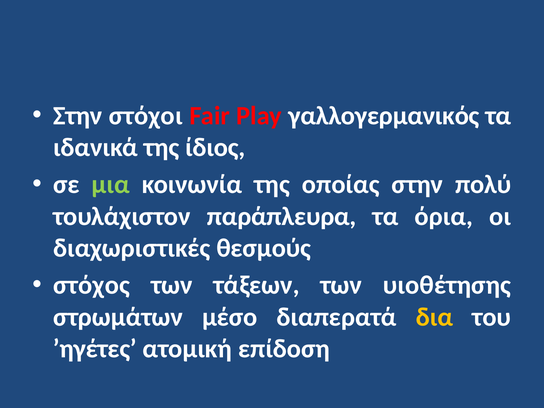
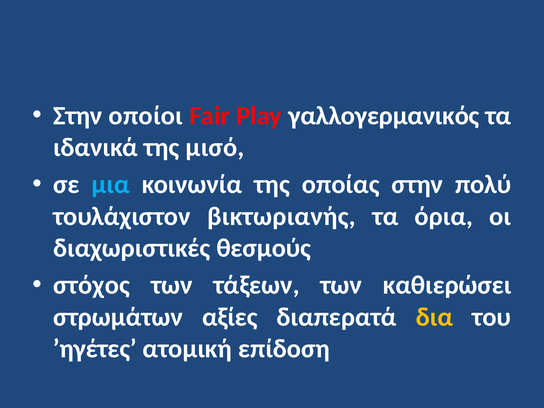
στόχοι: στόχοι -> οποίοι (146, 116)
ίδιος: ίδιος -> μισό (215, 147)
μια colour: light green -> light blue (111, 185)
παράπλευρα: παράπλευρα -> βικτωριανής (281, 216)
υιοθέτησης: υιοθέτησης -> καθιερώσει (447, 285)
μέσο: μέσο -> αξίες (230, 317)
